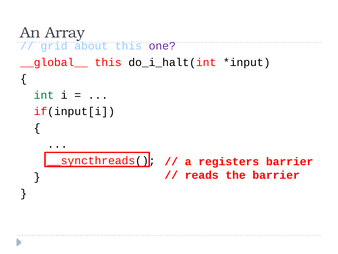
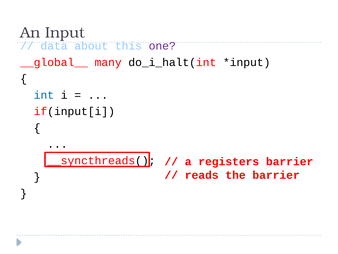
Array: Array -> Input (65, 33)
grid: grid -> data (54, 46)
__global__ this: this -> many (108, 62)
int colour: green -> blue (44, 95)
